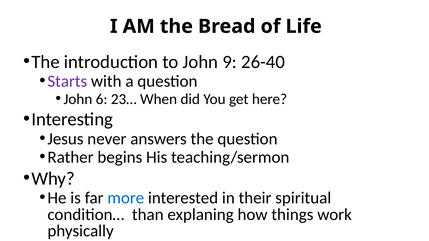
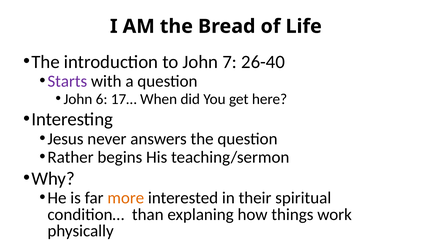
9: 9 -> 7 (230, 62)
23…: 23… -> 17… (124, 99)
more colour: blue -> orange (126, 198)
